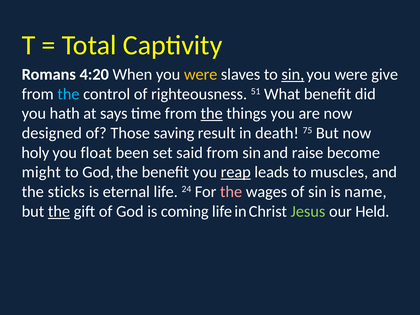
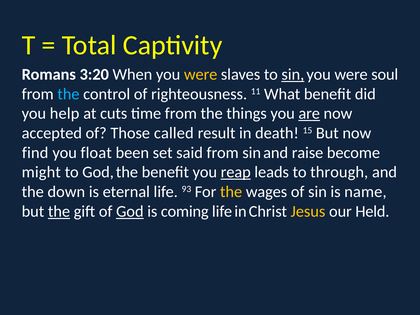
4:20: 4:20 -> 3:20 (94, 74)
give: give -> soul (385, 74)
51: 51 -> 11 (256, 91)
hath: hath -> help (65, 114)
says: says -> cuts (114, 114)
the underline: present -> none (212, 114)
are underline: none -> present (309, 114)
designed: designed -> accepted (52, 133)
saving: saving -> called (174, 133)
75: 75 -> 15 (307, 131)
holy: holy -> find (35, 153)
muscles: muscles -> through (339, 172)
sticks: sticks -> down (66, 192)
24: 24 -> 93 (186, 189)
the colour: pink -> yellow (231, 192)
God underline: none -> present (130, 211)
Jesus colour: light green -> yellow (308, 211)
